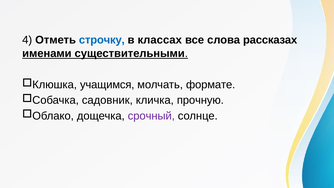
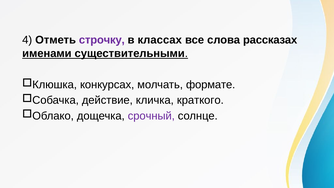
строчку colour: blue -> purple (102, 40)
учащимся: учащимся -> конкурсах (107, 85)
садовник: садовник -> действие (107, 100)
прочную: прочную -> краткого (200, 100)
